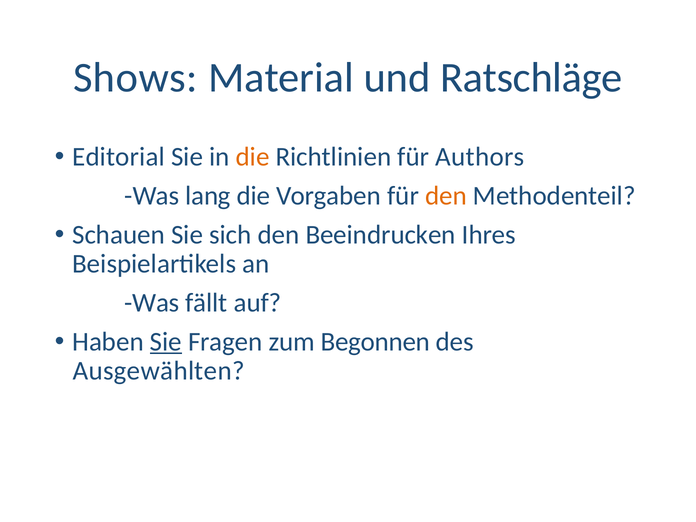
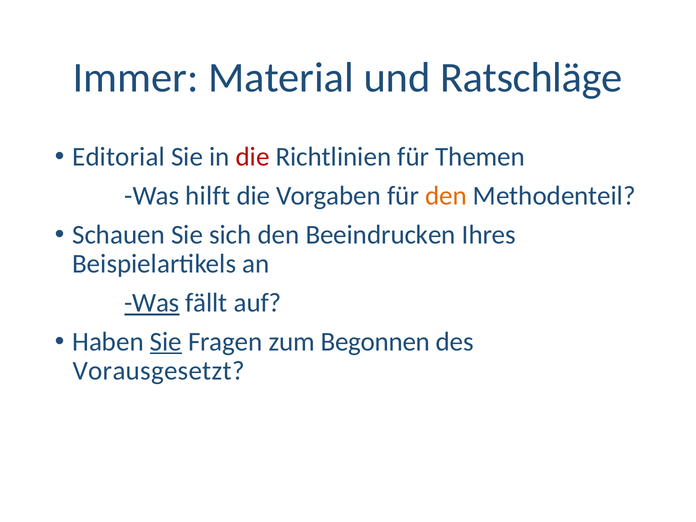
Shows: Shows -> Immer (136, 78)
die colour: orange -> red (253, 157)
Authors: Authors -> Themen (480, 157)
lang: lang -> hilft (208, 196)
Was underline: none -> present (152, 303)
Ausgewählten: Ausgewählten -> Vorausgesetzt (159, 371)
